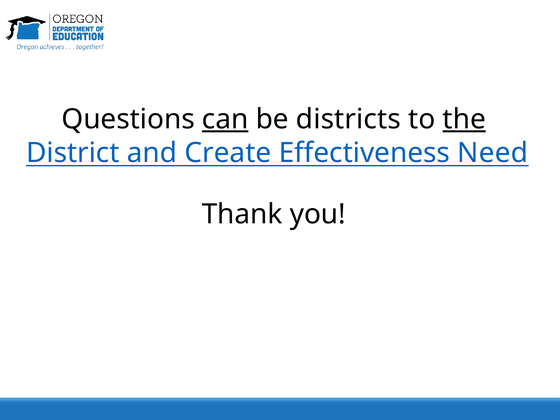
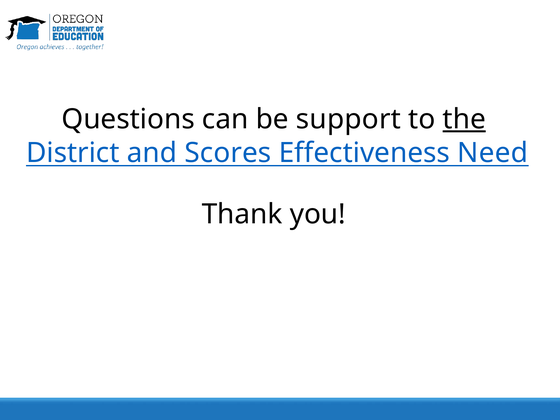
can underline: present -> none (225, 119)
districts: districts -> support (348, 119)
Create: Create -> Scores (228, 153)
